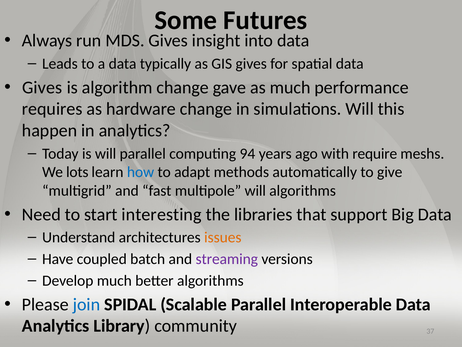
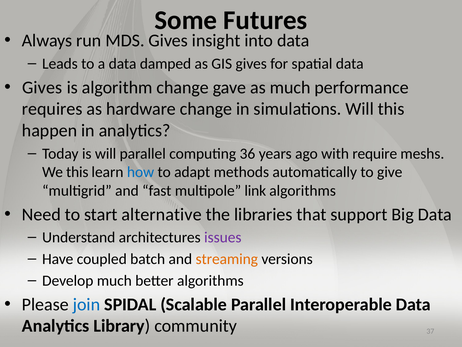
typically: typically -> damped (165, 64)
94: 94 -> 36 (247, 153)
We lots: lots -> this (77, 172)
multipole will: will -> link (255, 190)
interesting: interesting -> alternative (162, 214)
issues colour: orange -> purple (223, 237)
streaming colour: purple -> orange (227, 259)
